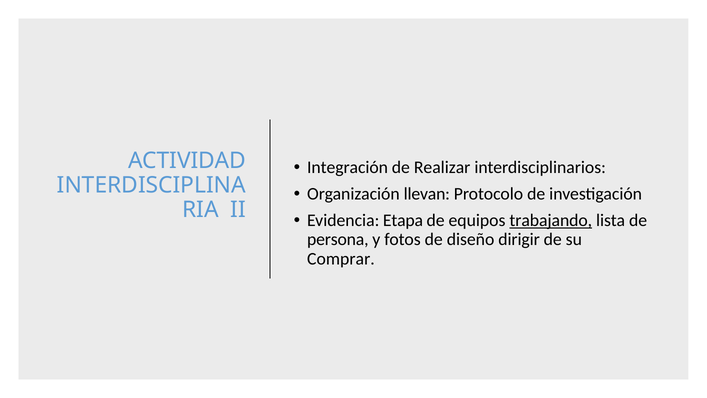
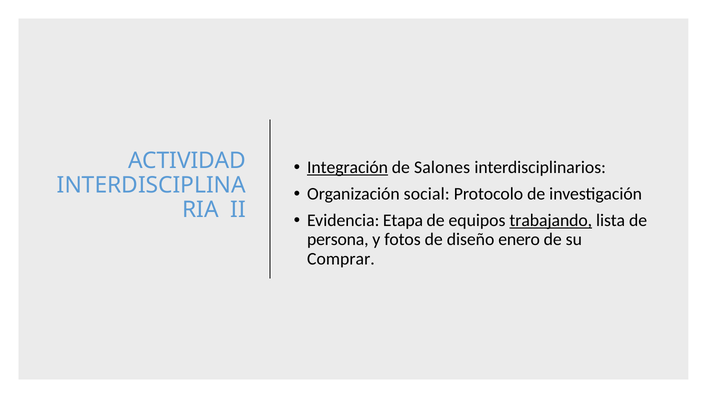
Integración underline: none -> present (348, 167)
Realizar: Realizar -> Salones (442, 167)
llevan: llevan -> social (427, 194)
dirigir: dirigir -> enero (519, 239)
